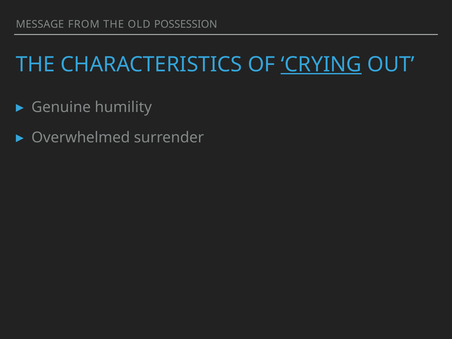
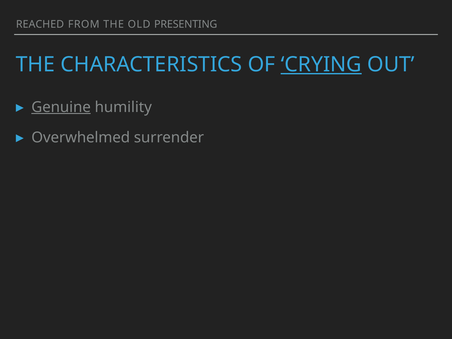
MESSAGE: MESSAGE -> REACHED (40, 24)
POSSESSION: POSSESSION -> PRESENTING (186, 24)
Genuine underline: none -> present (61, 107)
